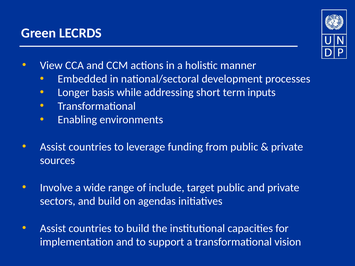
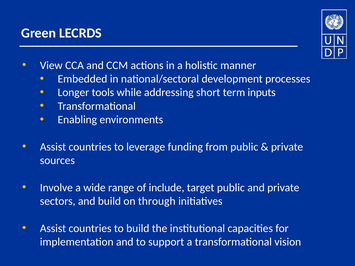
basis: basis -> tools (103, 93)
agendas: agendas -> through (157, 201)
